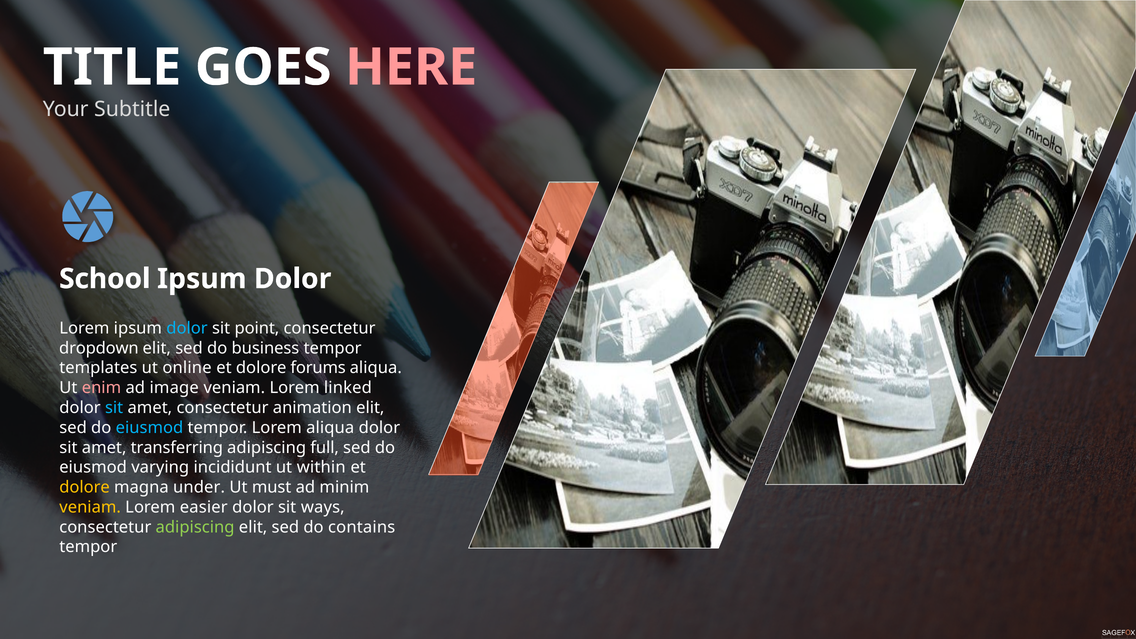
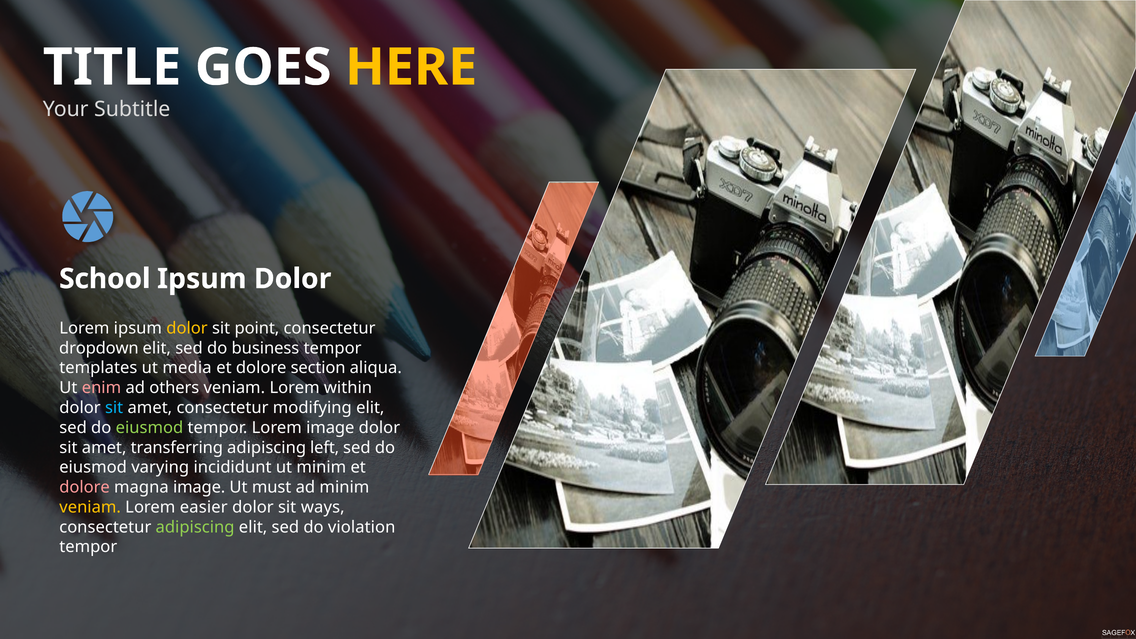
HERE colour: pink -> yellow (411, 67)
dolor colour: light blue -> yellow (187, 328)
online: online -> media (187, 368)
forums: forums -> section (318, 368)
image: image -> others (174, 388)
linked: linked -> within (348, 388)
animation: animation -> modifying (312, 408)
eiusmod colour: light blue -> light green (149, 428)
Lorem aliqua: aliqua -> image (330, 428)
full: full -> left (325, 448)
ut within: within -> minim (321, 467)
dolore colour: yellow -> pink (85, 487)
magna under: under -> image (199, 487)
contains: contains -> violation (362, 527)
